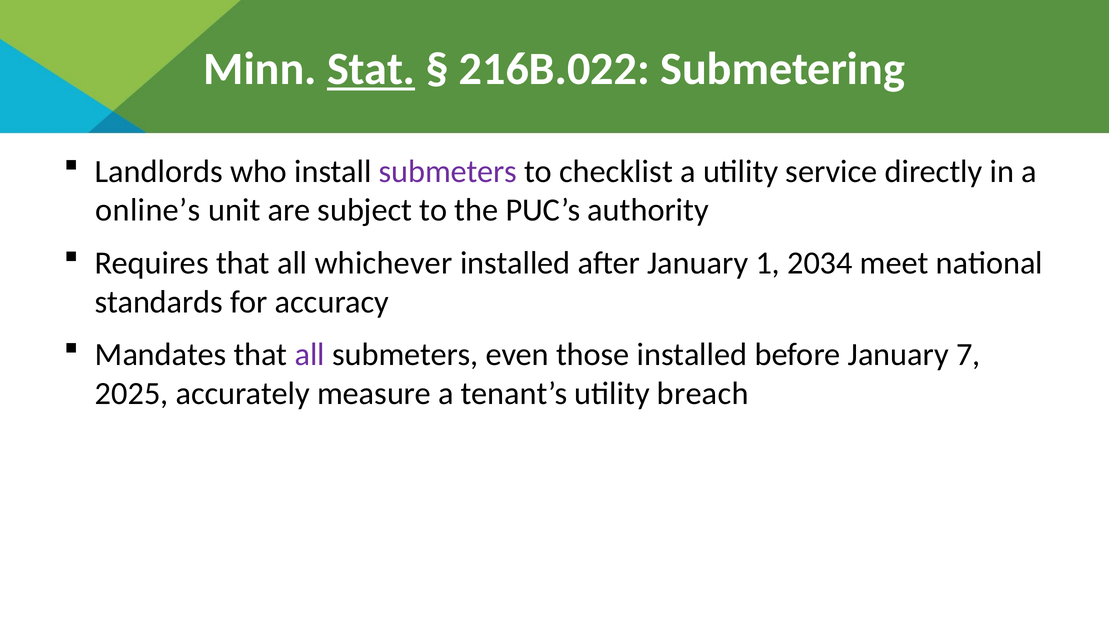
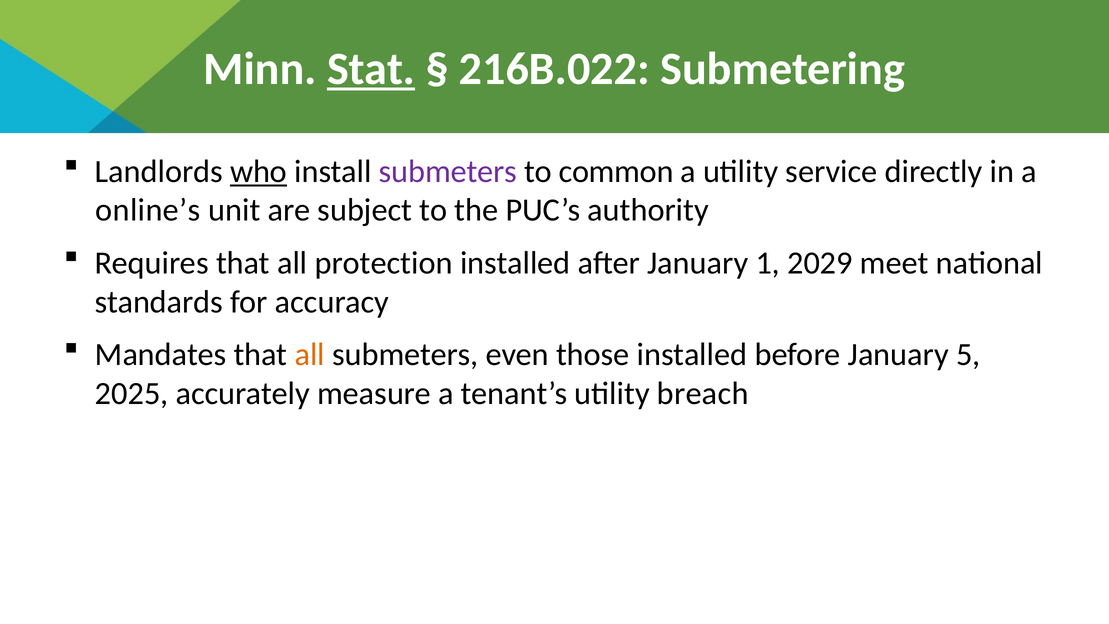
who underline: none -> present (259, 171)
checklist: checklist -> common (616, 171)
whichever: whichever -> protection (384, 263)
2034: 2034 -> 2029 (820, 263)
all colour: purple -> orange (310, 354)
7: 7 -> 5 (968, 354)
